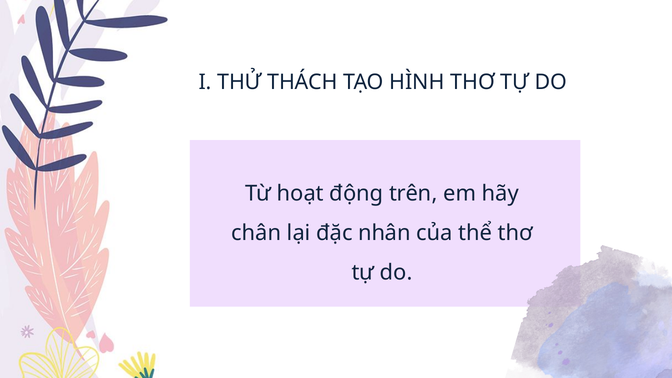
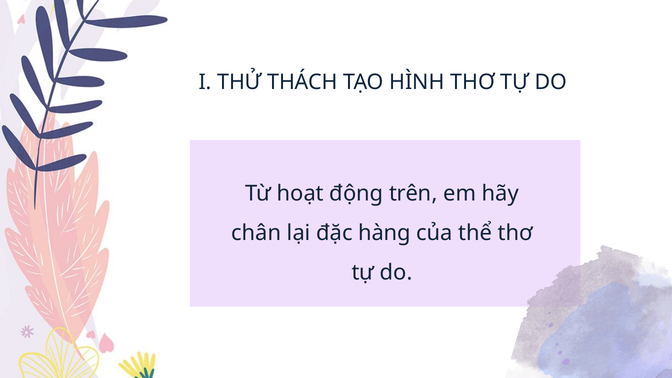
nhân: nhân -> hàng (384, 233)
